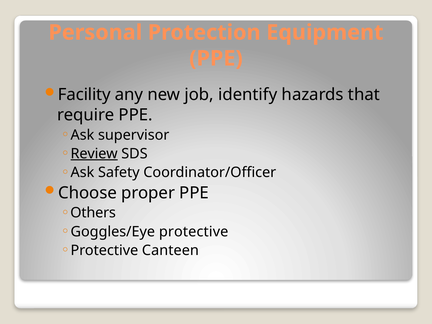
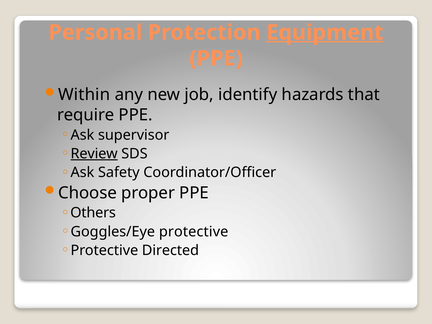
Equipment underline: none -> present (325, 33)
Facility: Facility -> Within (84, 95)
Canteen: Canteen -> Directed (170, 250)
